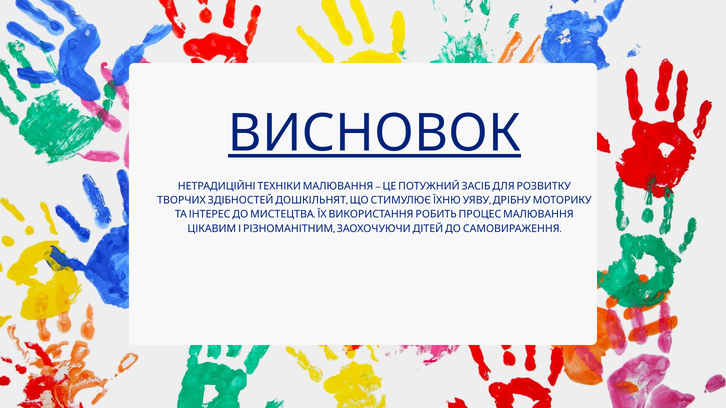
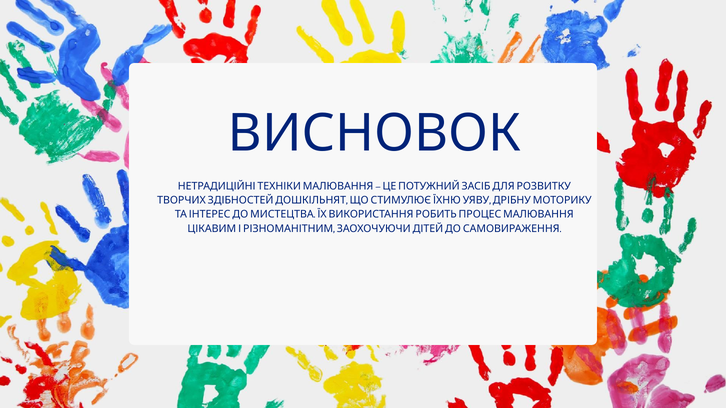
ВИСНОВОК underline: present -> none (374, 133)
